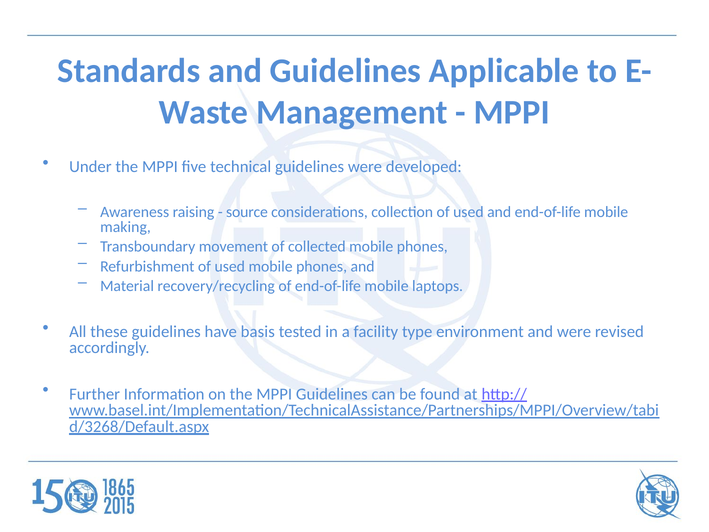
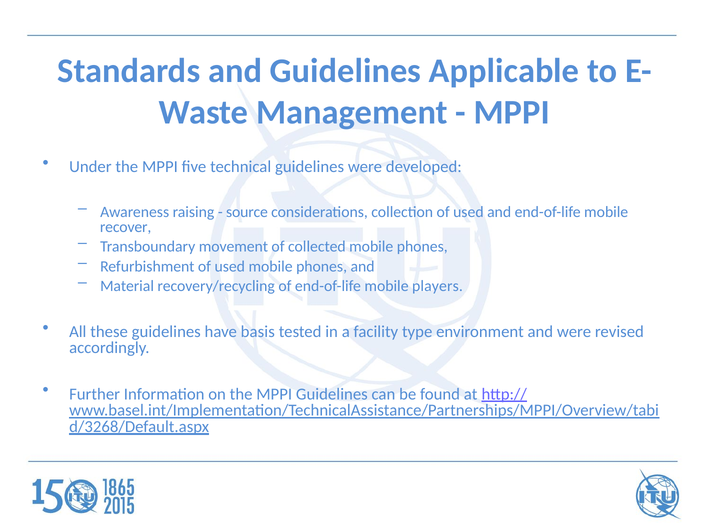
making: making -> recover (126, 227)
laptops: laptops -> players (437, 286)
